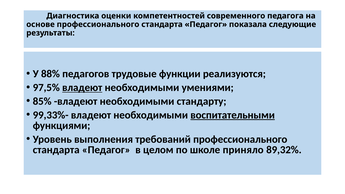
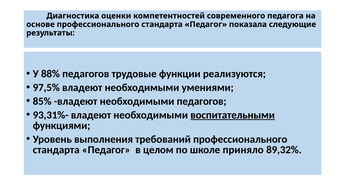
владеют underline: present -> none (82, 88)
необходимыми стандарту: стандарту -> педагогов (202, 101)
99,33%-: 99,33%- -> 93,31%- (51, 115)
